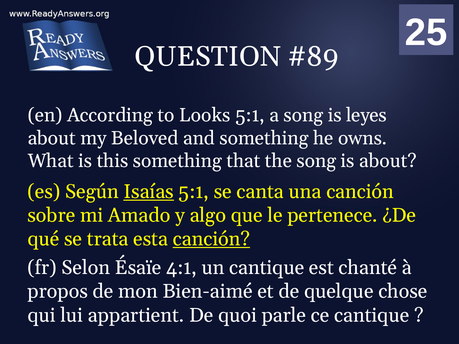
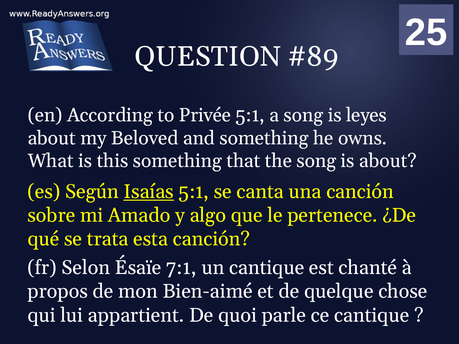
Looks: Looks -> Privée (205, 115)
canción underline: present -> none (211, 239)
4:1: 4:1 -> 7:1 (181, 268)
